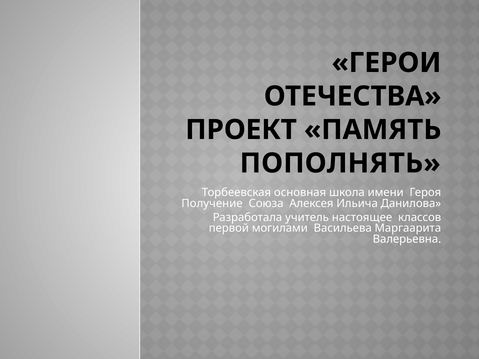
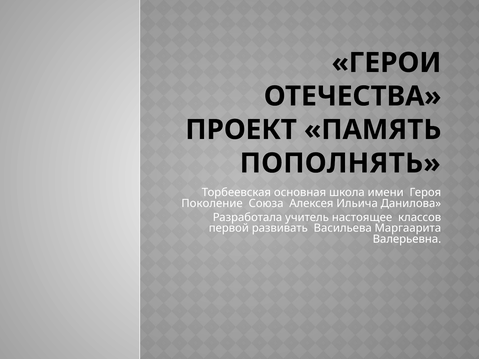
Получение: Получение -> Поколение (212, 203)
могилами: могилами -> развивать (280, 228)
